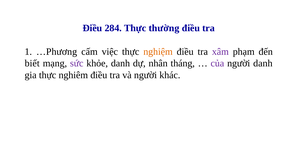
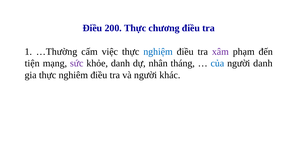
284: 284 -> 200 (113, 28)
thường: thường -> chương (164, 28)
…Phương: …Phương -> …Thường (57, 52)
nghiệm colour: orange -> blue (158, 52)
biết: biết -> tiện (32, 63)
của colour: purple -> blue (217, 63)
